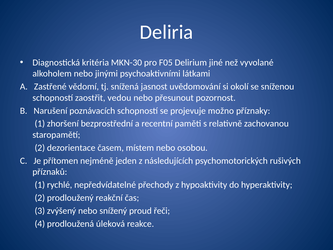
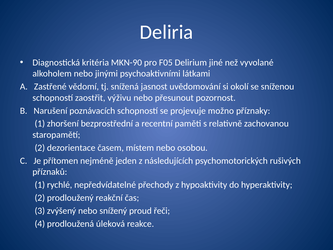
MKN-30: MKN-30 -> MKN-90 (127, 62)
vedou: vedou -> výživu (119, 98)
